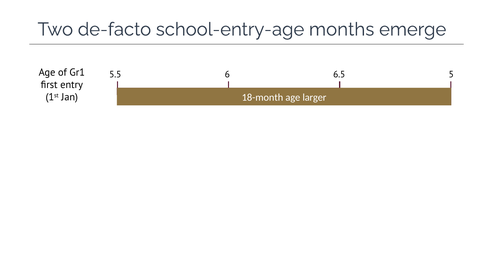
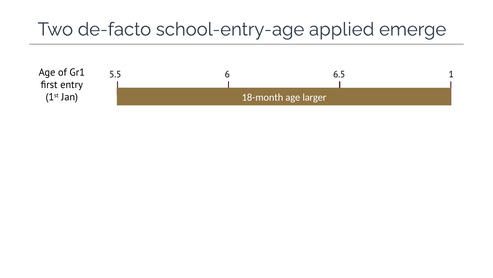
months: months -> applied (342, 29)
5: 5 -> 1 (451, 74)
